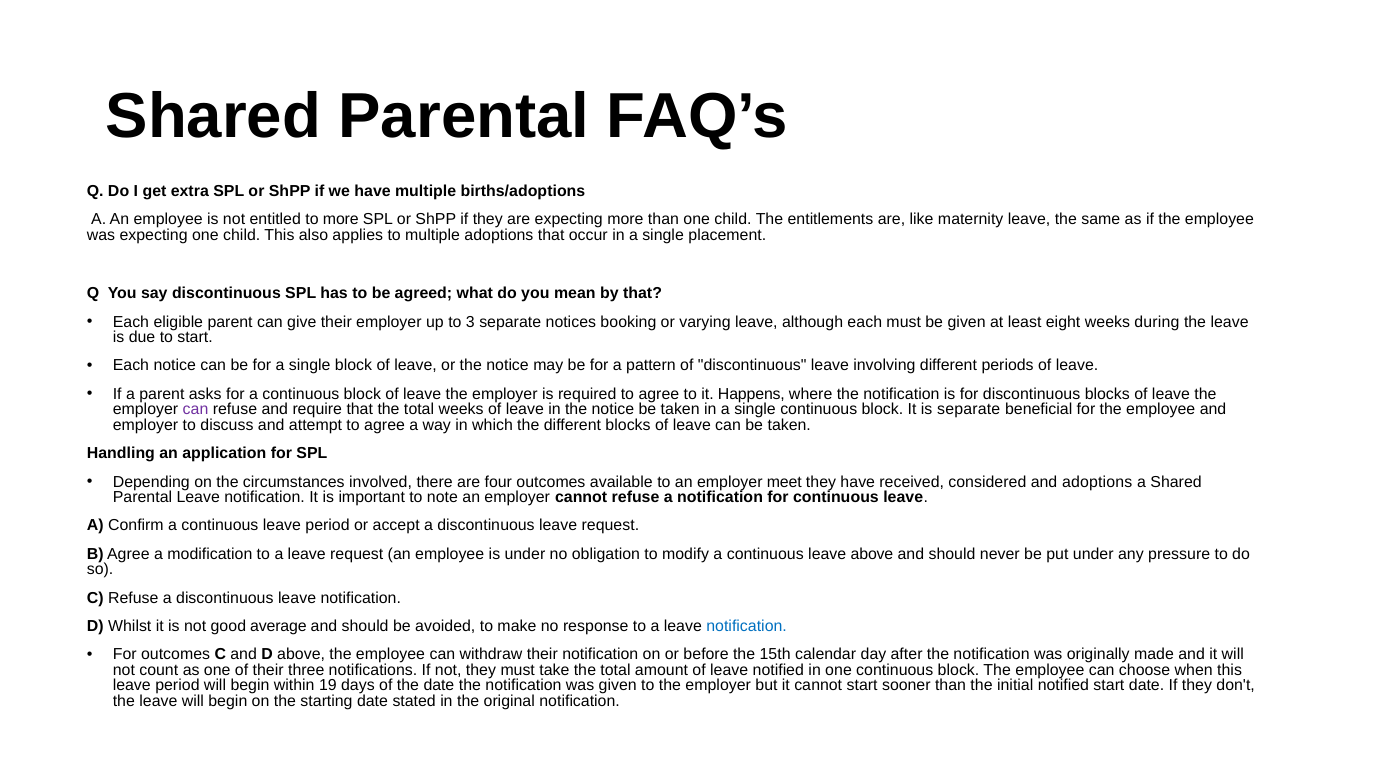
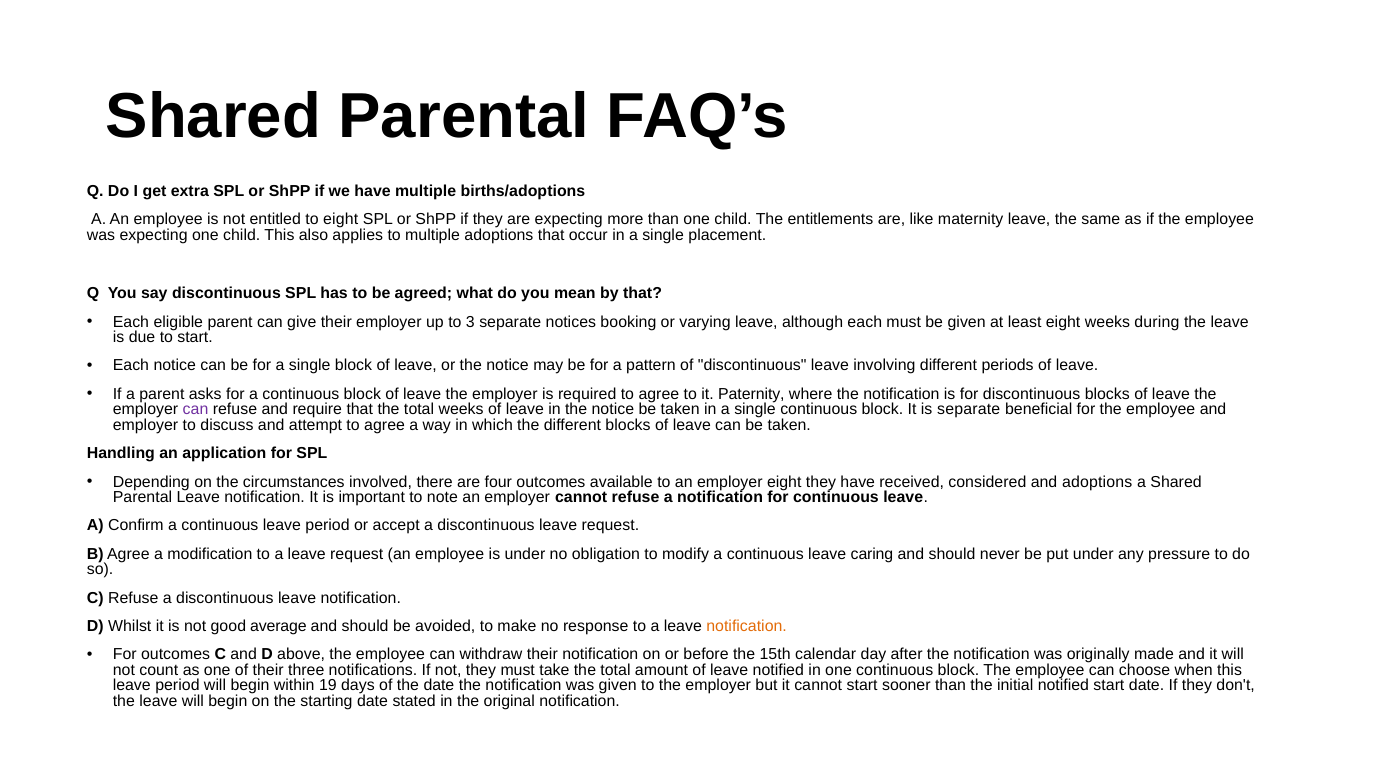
to more: more -> eight (341, 219)
Happens: Happens -> Paternity (751, 394)
employer meet: meet -> eight (784, 482)
leave above: above -> caring (872, 554)
notification colour: blue -> orange (747, 626)
